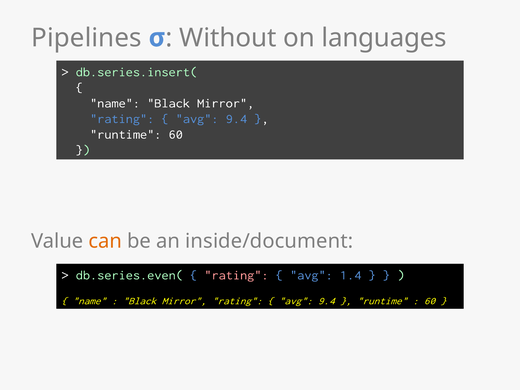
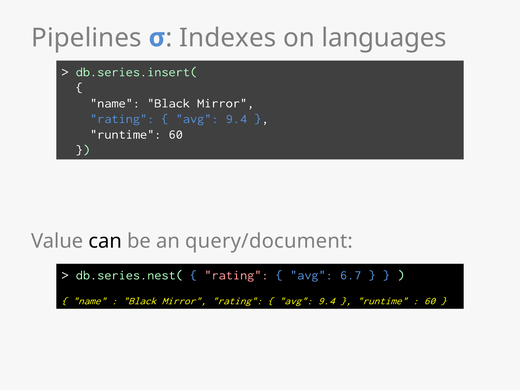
Without: Without -> Indexes (228, 38)
can colour: orange -> black (105, 241)
inside/document: inside/document -> query/document (269, 241)
db.series.even(: db.series.even( -> db.series.nest( (129, 275)
1.4: 1.4 -> 6.7 (351, 275)
